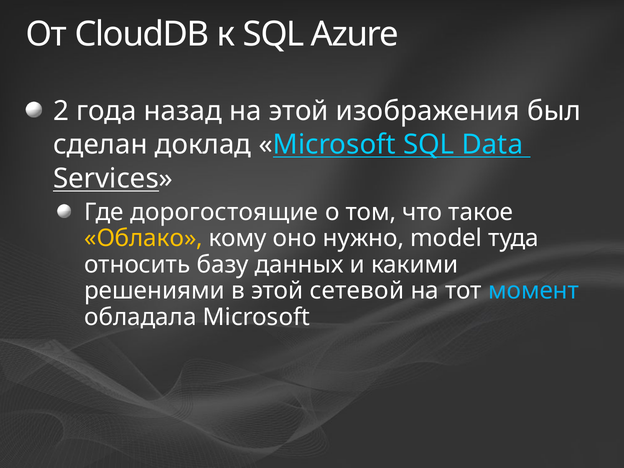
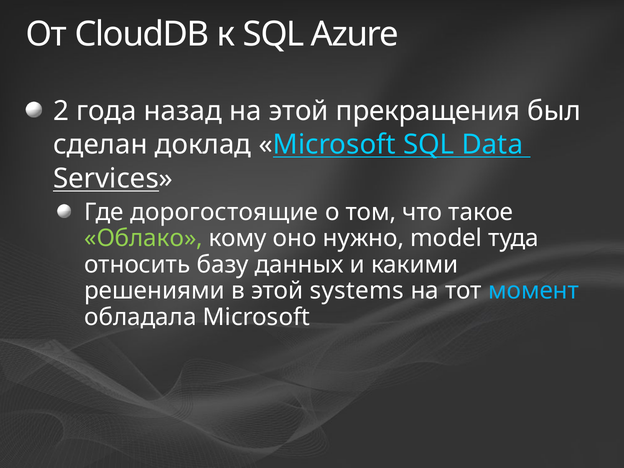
изображения: изображения -> прекращения (428, 111)
Облако colour: yellow -> light green (144, 238)
сетевой: сетевой -> systems (357, 291)
